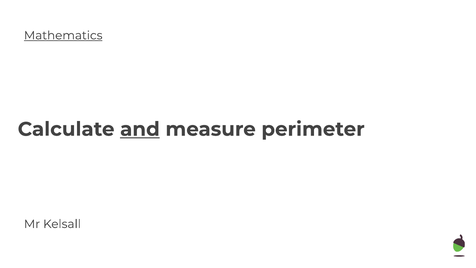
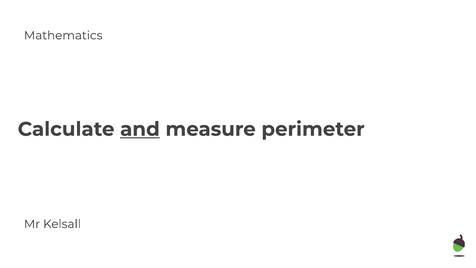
Mathematics underline: present -> none (63, 35)
